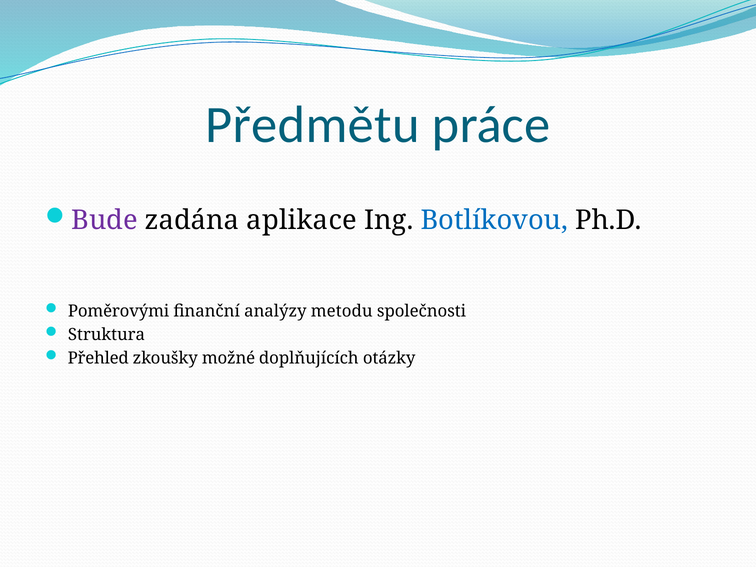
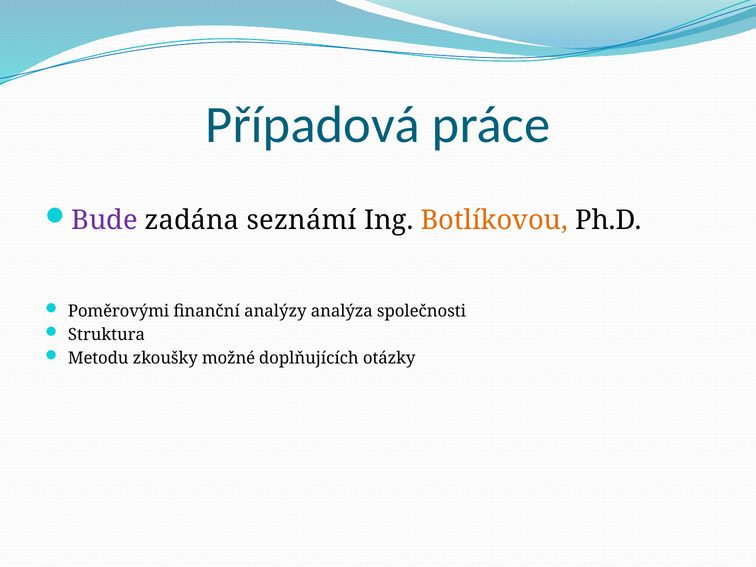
Předmětu: Předmětu -> Případová (313, 125)
aplikace: aplikace -> seznámí (302, 220)
Botlíkovou colour: blue -> orange (494, 220)
metodu: metodu -> analýza (342, 311)
Přehled: Přehled -> Metodu (98, 358)
